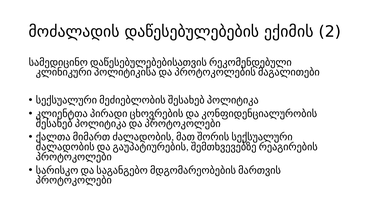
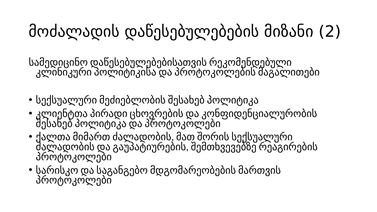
ექიმის: ექიმის -> მიზანი (289, 32)
